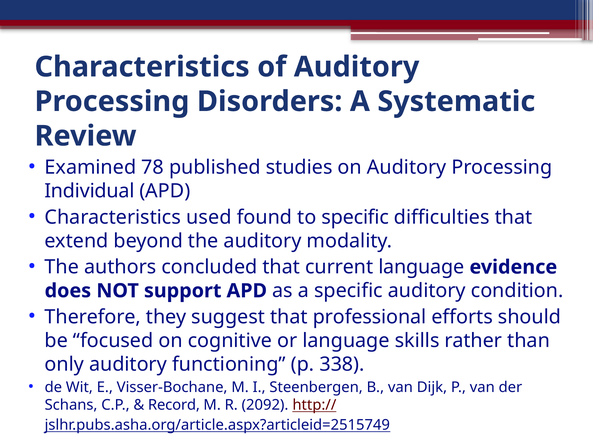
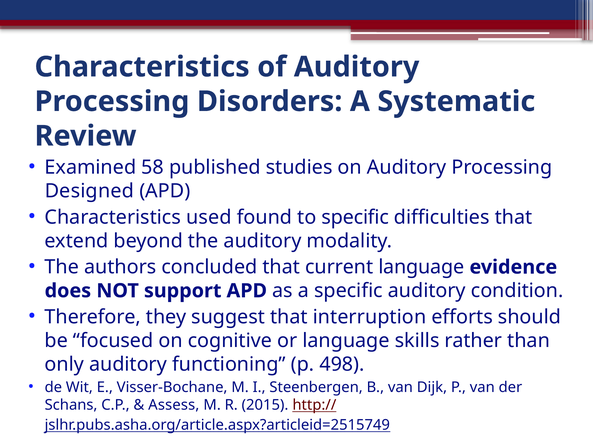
78: 78 -> 58 (153, 168)
Individual: Individual -> Designed (89, 191)
professional: professional -> interruption (370, 317)
338: 338 -> 498 (342, 365)
Record: Record -> Assess (174, 406)
2092: 2092 -> 2015 (265, 406)
